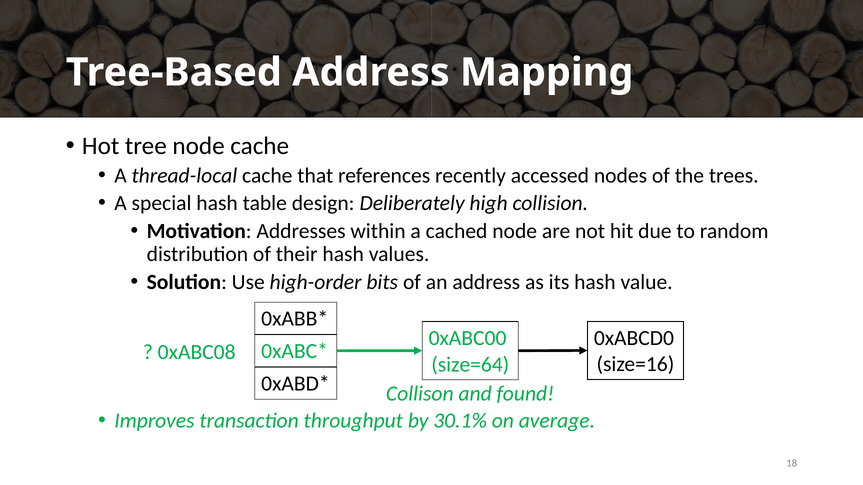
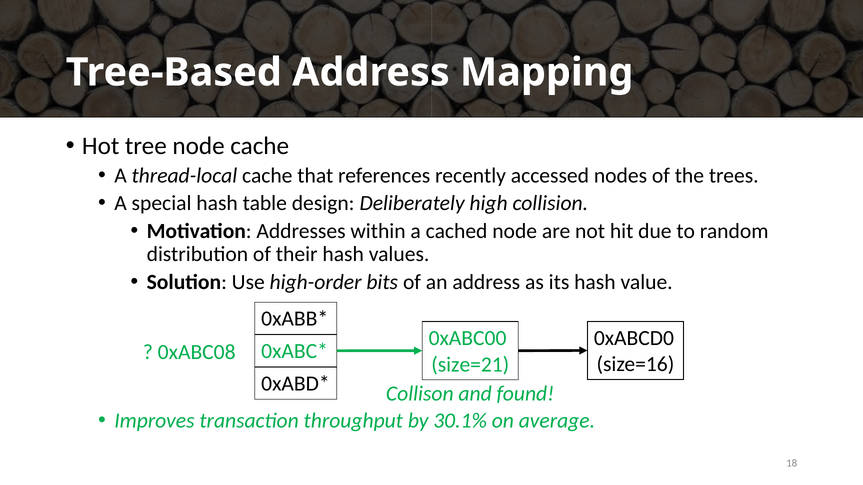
size=64: size=64 -> size=21 (470, 365)
